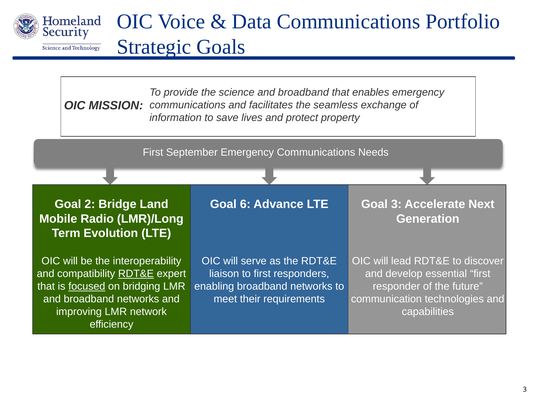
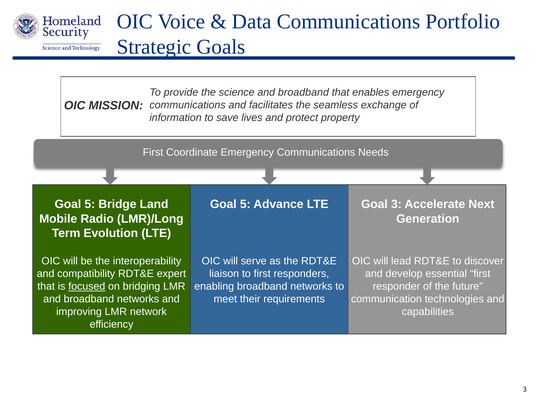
September: September -> Coordinate (192, 152)
2: 2 -> 5 (90, 204)
6: 6 -> 5 (245, 204)
RDT&E underline: present -> none (136, 274)
